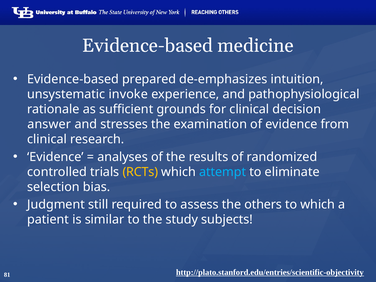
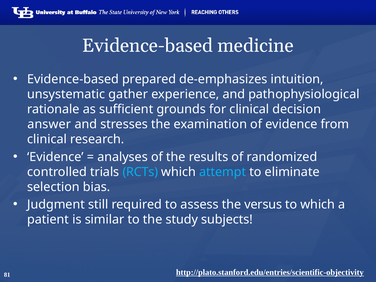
invoke: invoke -> gather (128, 94)
RCTs colour: yellow -> light blue (140, 172)
others: others -> versus (263, 205)
